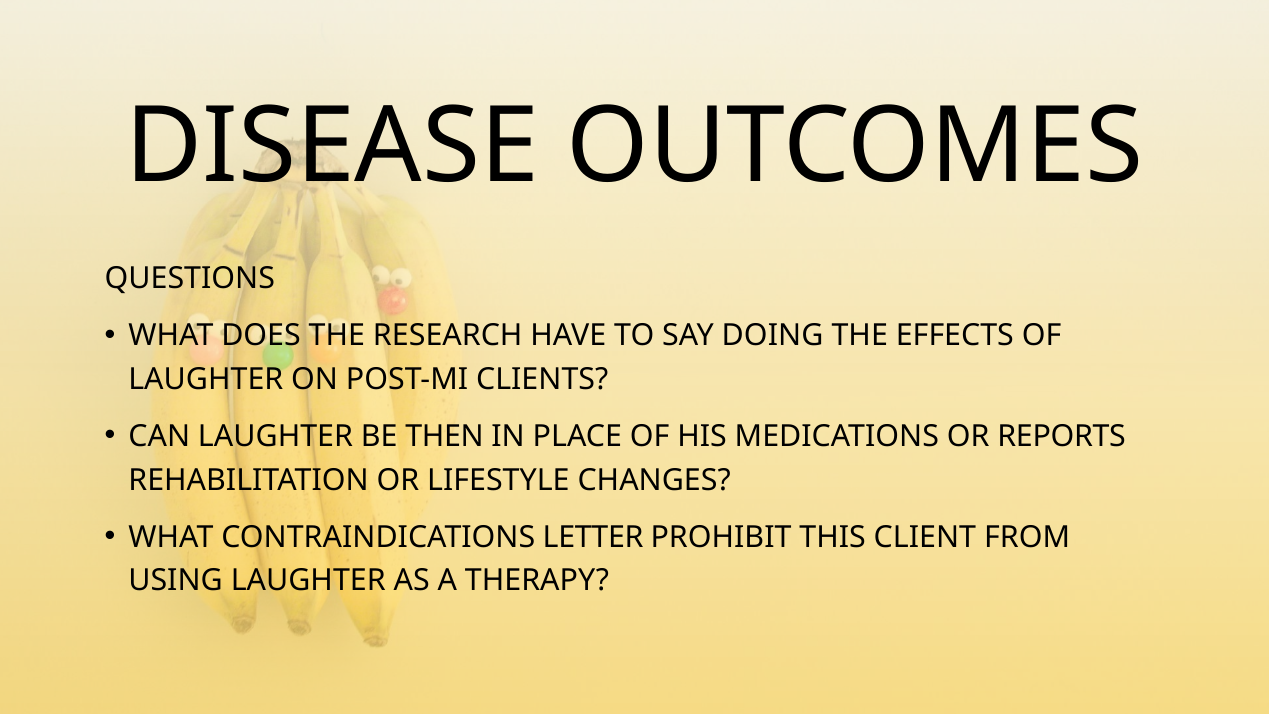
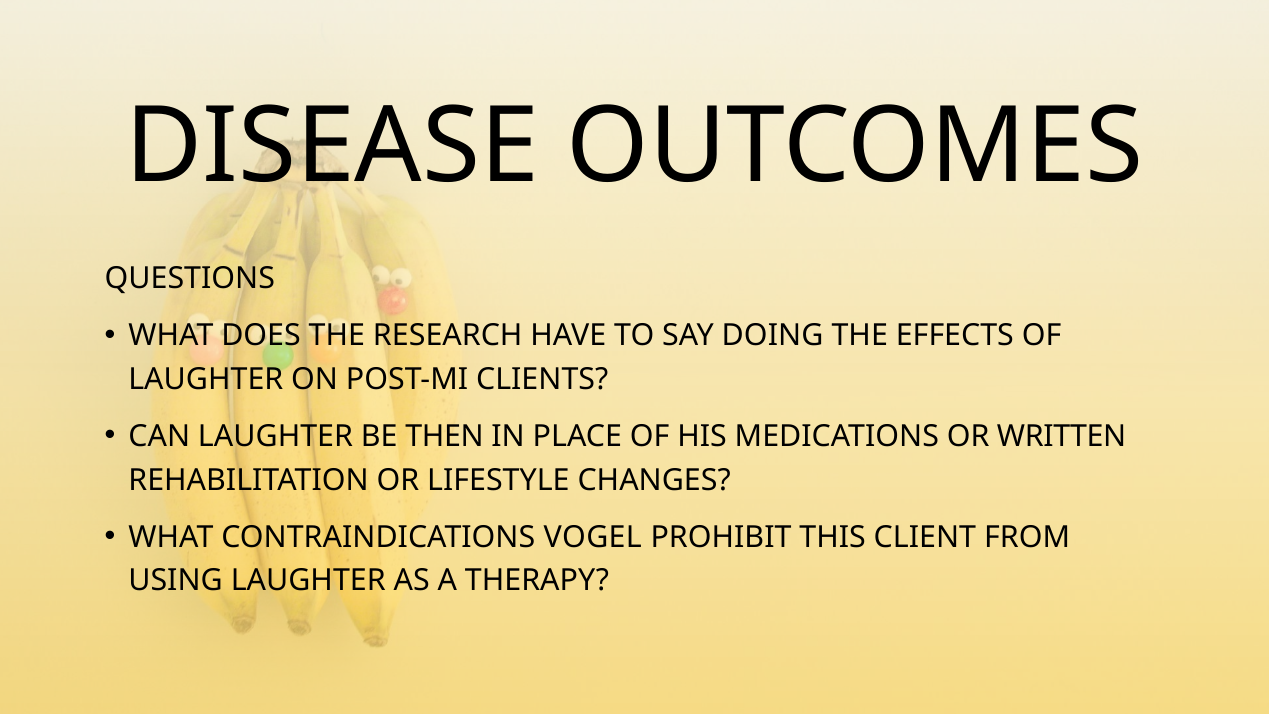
REPORTS: REPORTS -> WRITTEN (1062, 436)
LETTER: LETTER -> VOGEL (593, 537)
